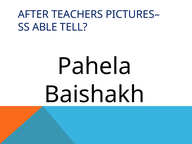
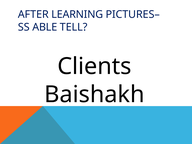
TEACHERS: TEACHERS -> LEARNING (77, 14)
Pahela: Pahela -> Clients (94, 66)
